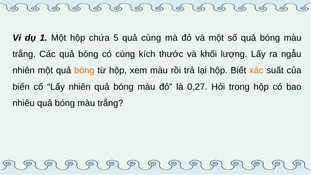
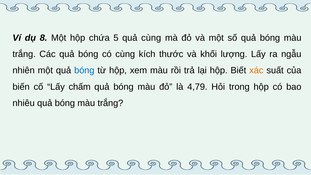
1: 1 -> 8 (44, 38)
bóng colour: orange -> blue (84, 70)
Lấy nhiên: nhiên -> chấm (80, 87)
0,27: 0,27 -> 4,79 (197, 87)
